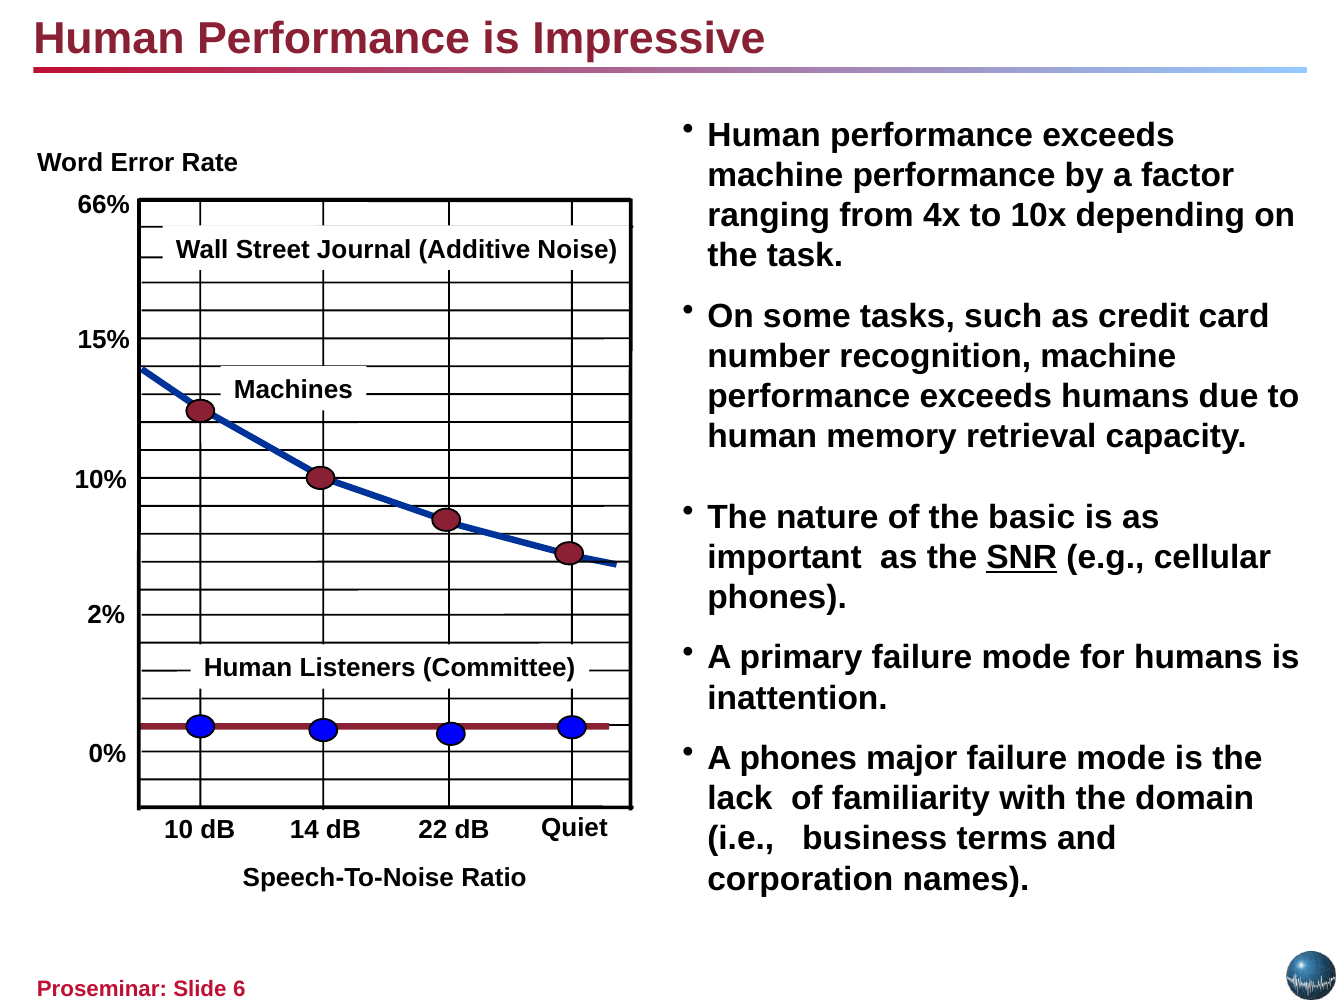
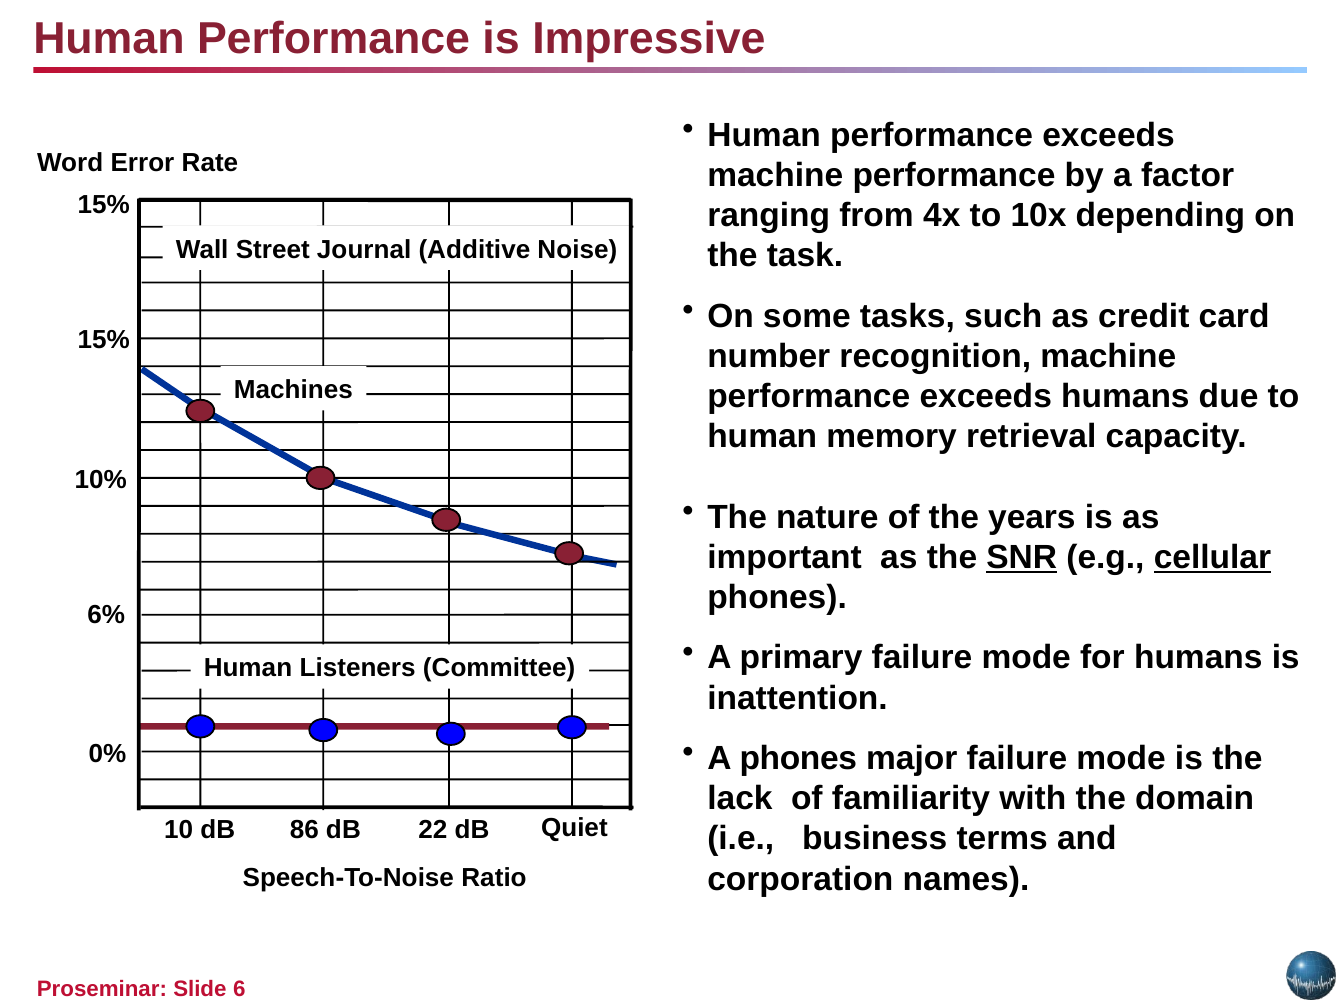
66%: 66% -> 15% (104, 205)
basic: basic -> years (1032, 518)
cellular underline: none -> present (1212, 558)
2%: 2% -> 6% (106, 616)
14: 14 -> 86 (304, 831)
